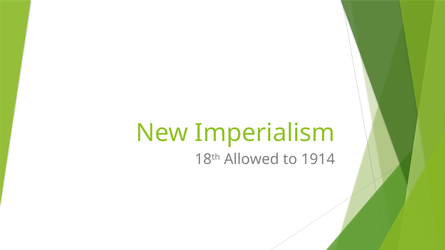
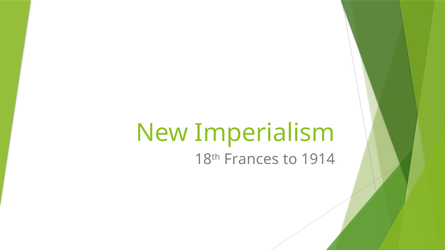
Allowed: Allowed -> Frances (251, 159)
